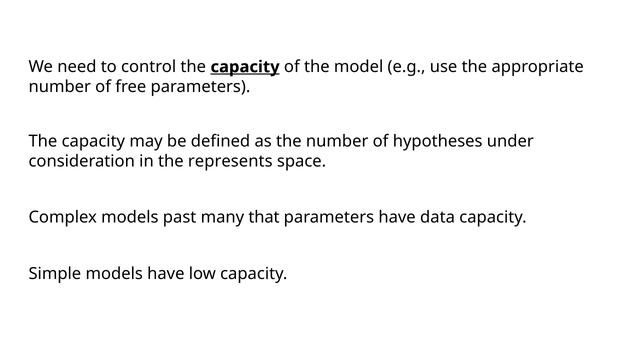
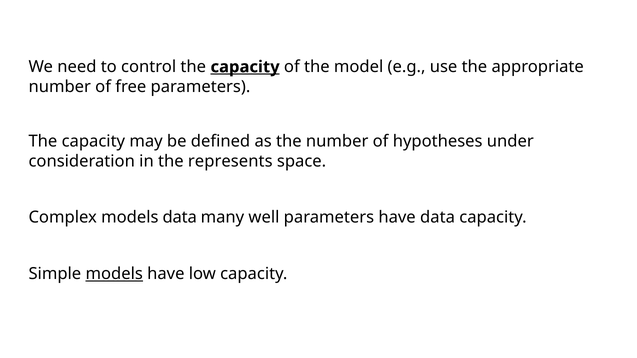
models past: past -> data (180, 218)
that: that -> well (264, 218)
models underline: none -> present (114, 274)
